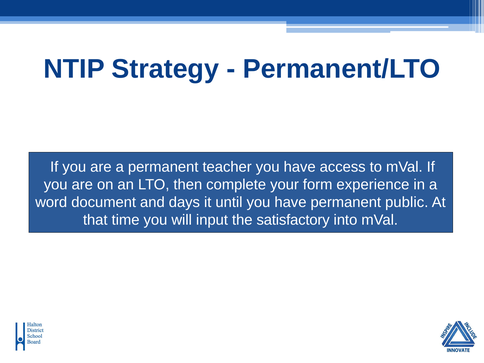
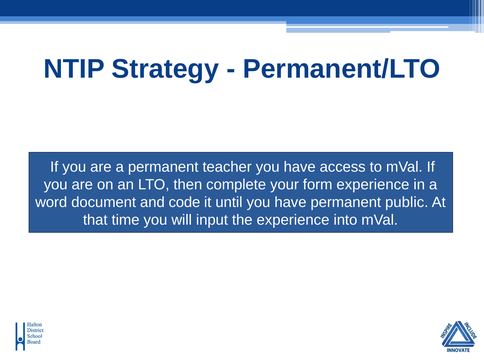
days: days -> code (184, 202)
the satisfactory: satisfactory -> experience (293, 220)
